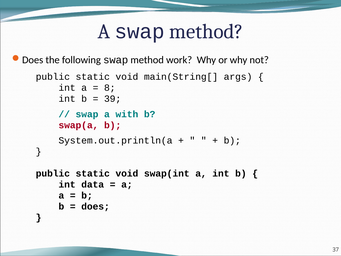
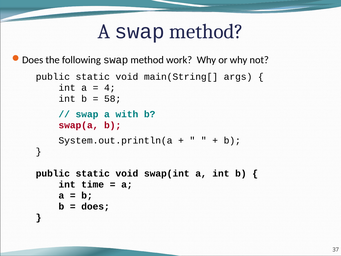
8: 8 -> 4 (110, 88)
39: 39 -> 58 (113, 99)
data: data -> time (93, 184)
